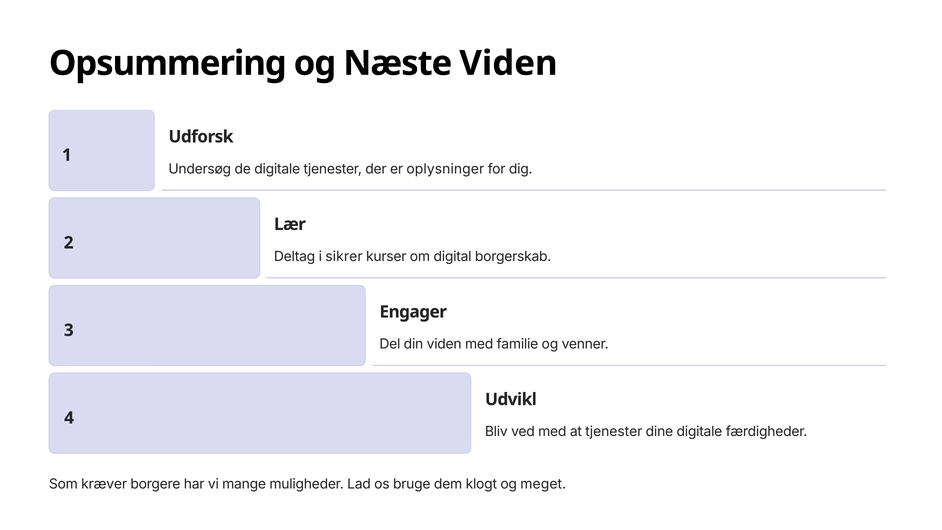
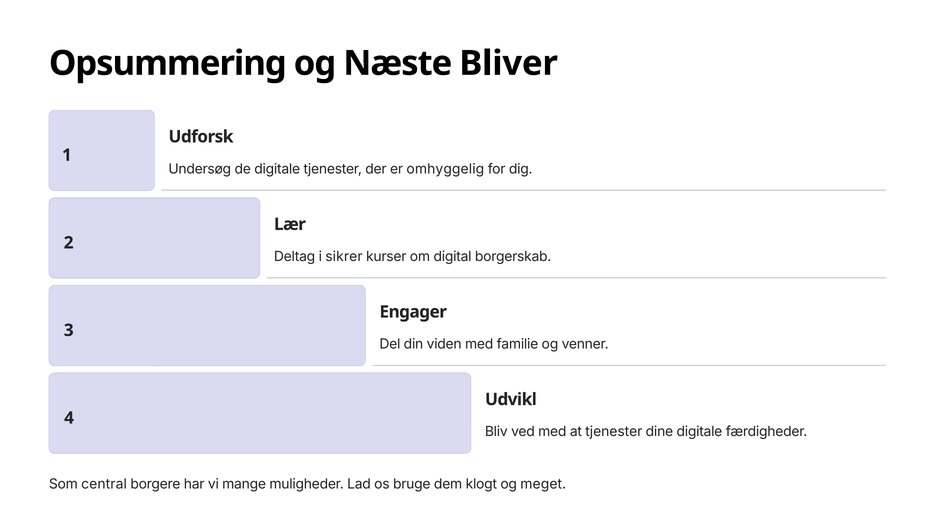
Næste Viden: Viden -> Bliver (509, 63)
oplysninger: oplysninger -> omhyggelig (445, 169)
kræver: kræver -> central (104, 484)
